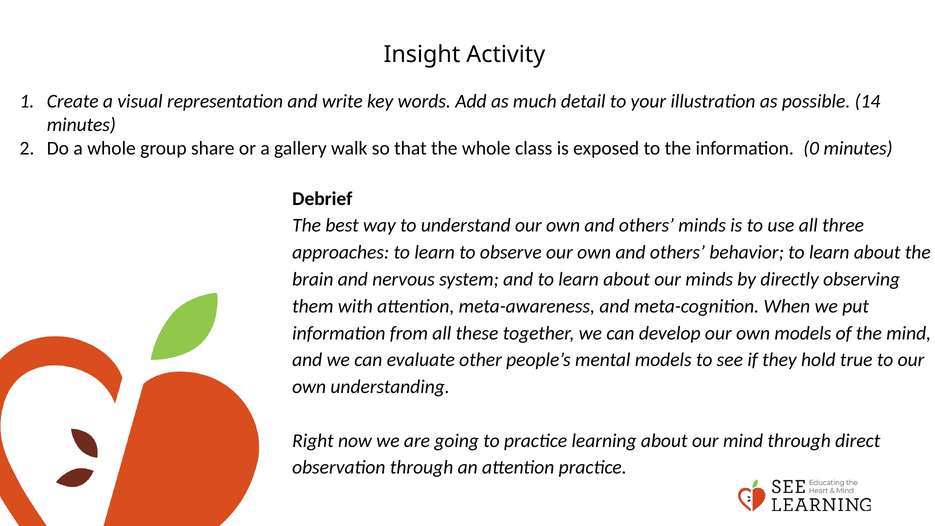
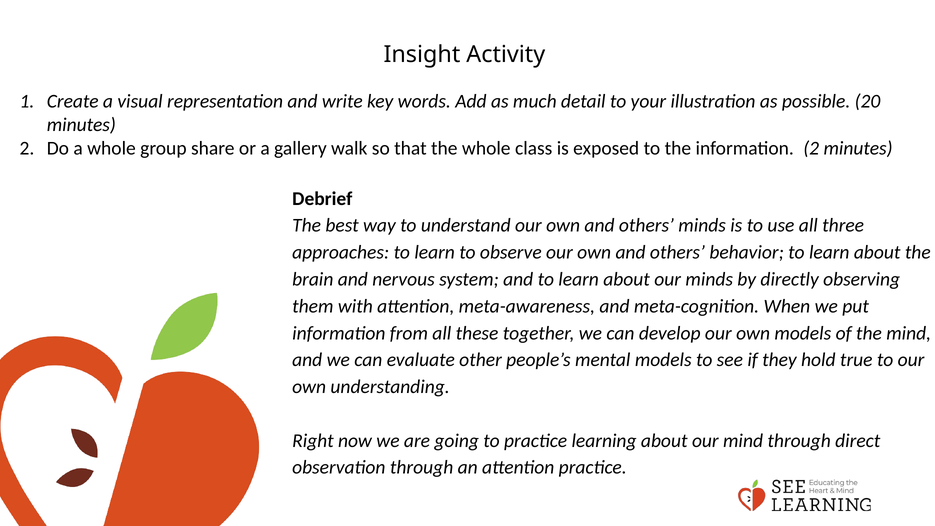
14: 14 -> 20 (867, 102)
information 0: 0 -> 2 (811, 148)
